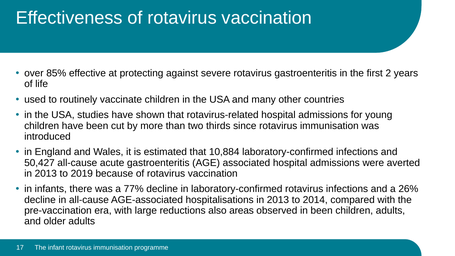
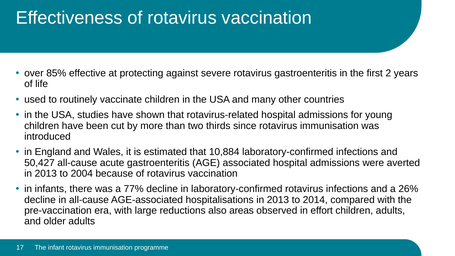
2019: 2019 -> 2004 (82, 173)
in been: been -> effort (322, 210)
